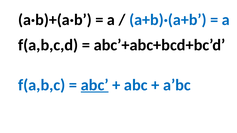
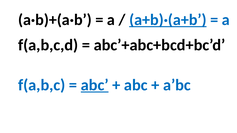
a+b)·(a+b underline: none -> present (168, 20)
